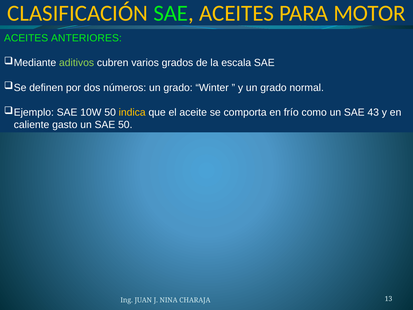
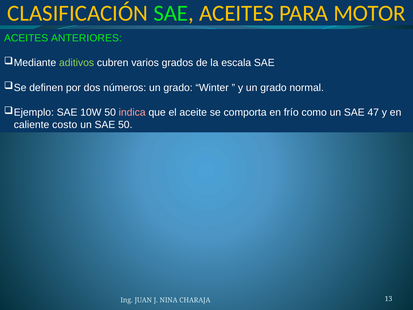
indica colour: yellow -> pink (132, 112)
43: 43 -> 47 (373, 112)
gasto: gasto -> costo (65, 125)
